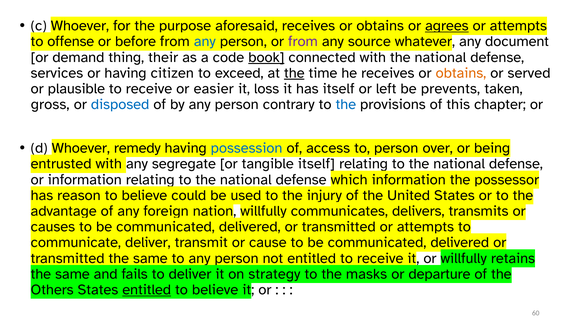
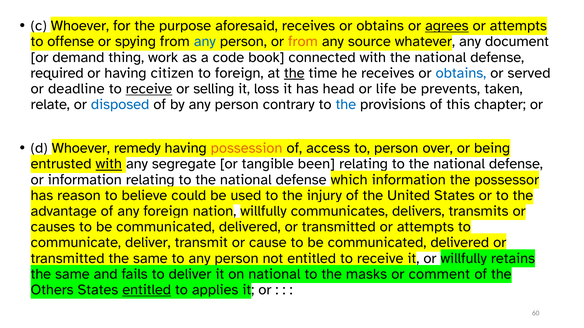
before: before -> spying (136, 42)
from colour: purple -> orange (303, 42)
their: their -> work (163, 57)
book underline: present -> none (266, 57)
services: services -> required (57, 73)
to exceed: exceed -> foreign (239, 73)
obtains colour: orange -> blue (461, 73)
plausible: plausible -> deadline (76, 89)
receive underline: none -> present (149, 89)
easier: easier -> selling (214, 89)
has itself: itself -> head (339, 89)
left: left -> life (386, 89)
gross: gross -> relate (50, 105)
possession colour: blue -> orange (247, 148)
with underline: none -> present (109, 164)
tangible itself: itself -> been (316, 164)
strategy: strategy -> national (274, 274)
departure: departure -> comment (439, 274)
believe: believe -> applies (215, 290)
